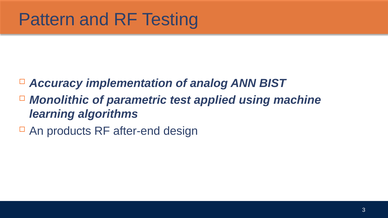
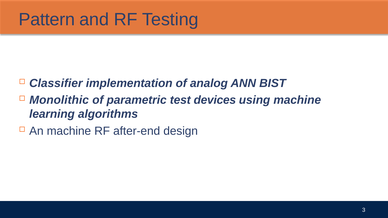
Accuracy: Accuracy -> Classifier (56, 83)
applied: applied -> devices (215, 100)
An products: products -> machine (69, 131)
